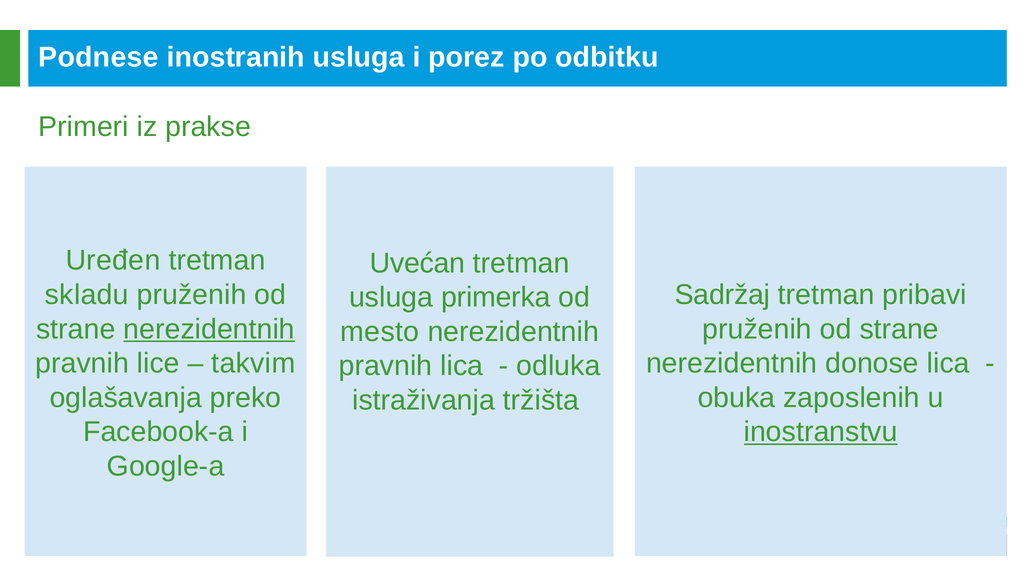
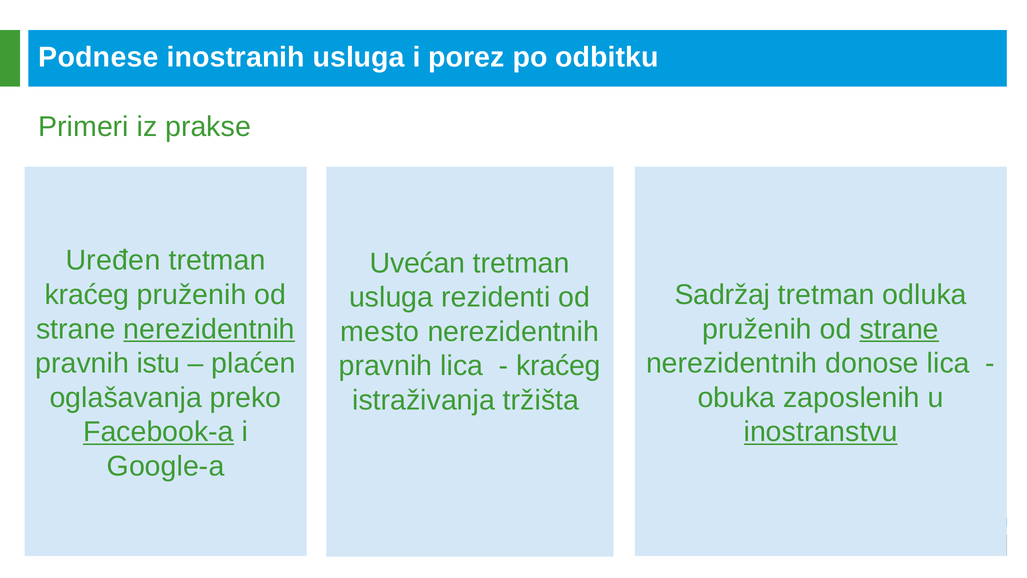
skladu: skladu -> kraćeg (87, 295)
pribavi: pribavi -> odluka (925, 295)
primerka: primerka -> rezidenti (496, 297)
strane underline: none -> present (899, 329)
lice: lice -> istu (158, 363)
takvim: takvim -> plaćen (254, 363)
odluka: odluka -> kraćeg (559, 366)
Facebook-a underline: none -> present (158, 432)
